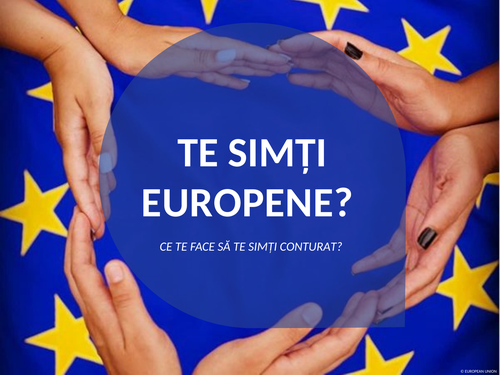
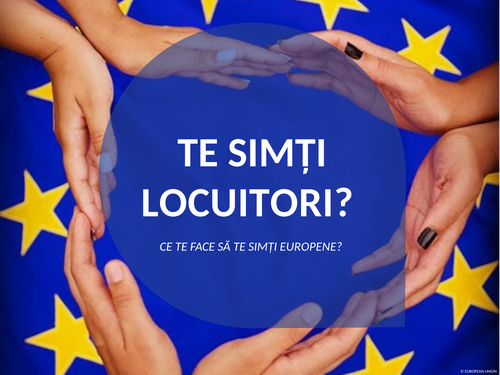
EUROPENE: EUROPENE -> LOCUITORI (247, 203)
CONTURAT: CONTURAT -> EUROPENE (311, 247)
